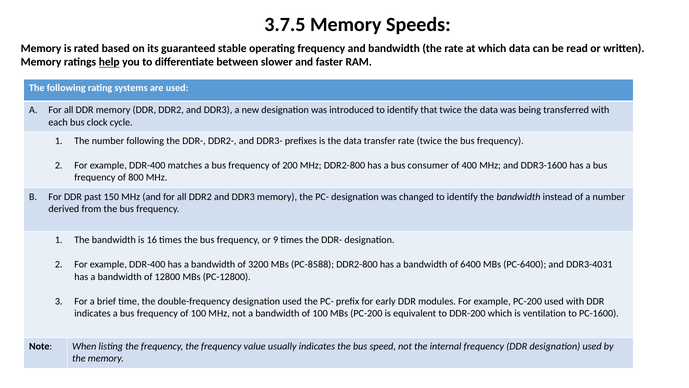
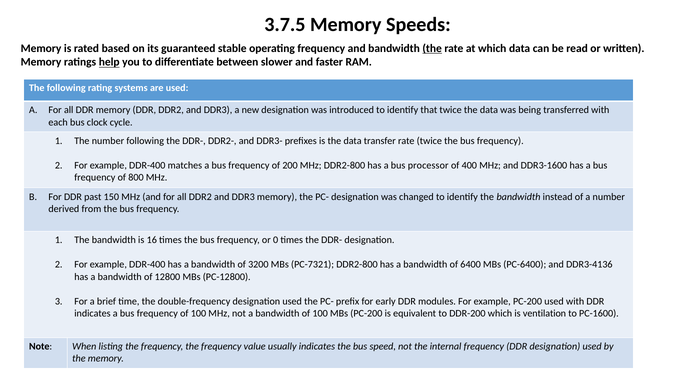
the underline: none -> present (432, 48)
consumer: consumer -> processor (428, 165)
9: 9 -> 0 (276, 240)
PC-8588: PC-8588 -> PC-7321 (313, 264)
DDR3-4031: DDR3-4031 -> DDR3-4136 (589, 264)
